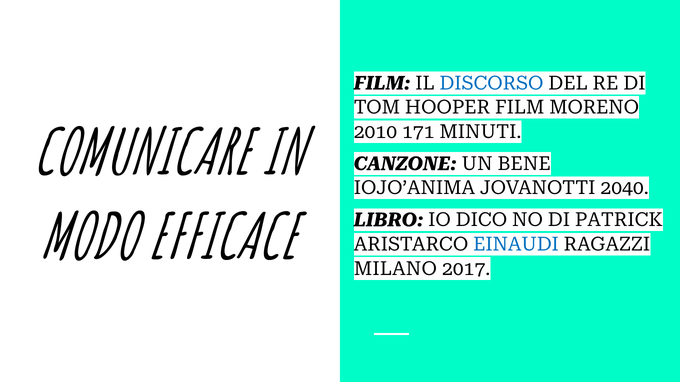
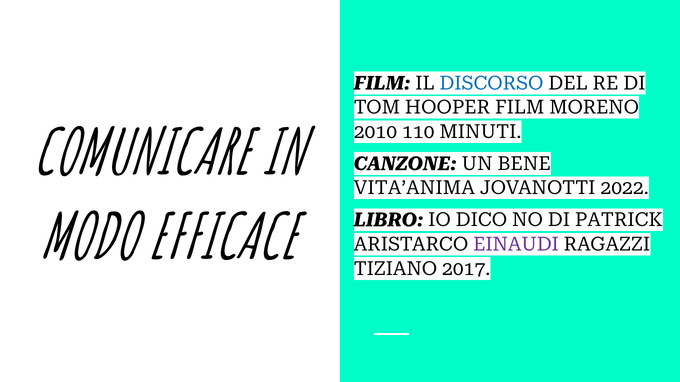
171: 171 -> 110 (418, 132)
IOJO’ANIMA: IOJO’ANIMA -> VITA’ANIMA (414, 188)
2040: 2040 -> 2022 (625, 188)
EINAUDI colour: blue -> purple (516, 245)
MILANO: MILANO -> TIZIANO (396, 269)
